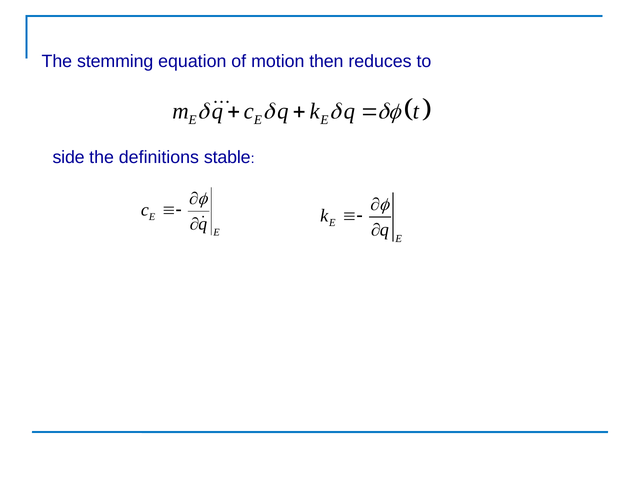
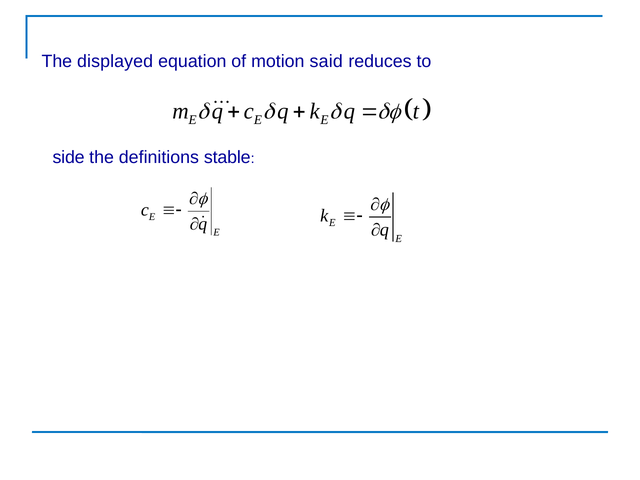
stemming: stemming -> displayed (115, 62)
then: then -> said (326, 62)
